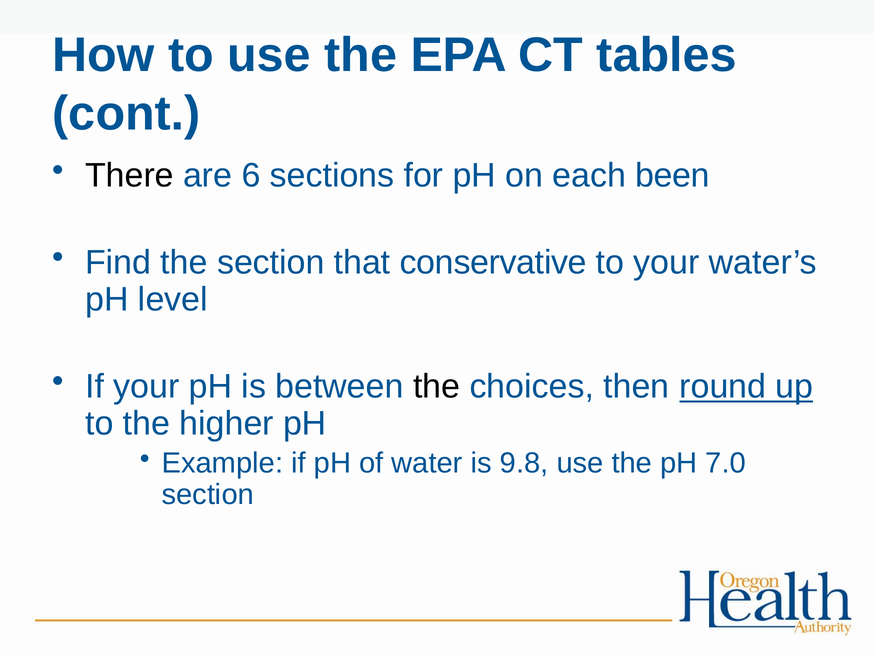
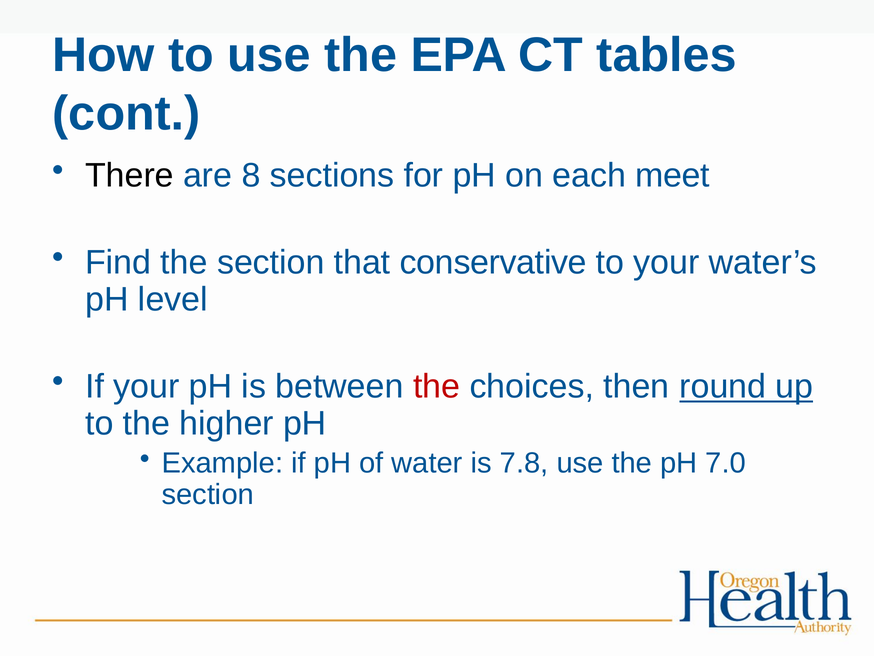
6: 6 -> 8 (251, 175)
been: been -> meet (672, 175)
the colour: black -> red (437, 386)
9.8: 9.8 -> 7.8 (524, 463)
